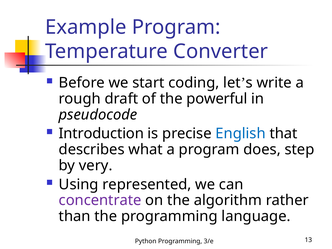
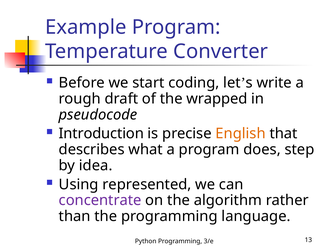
powerful: powerful -> wrapped (217, 99)
English colour: blue -> orange (241, 134)
very: very -> idea (96, 165)
